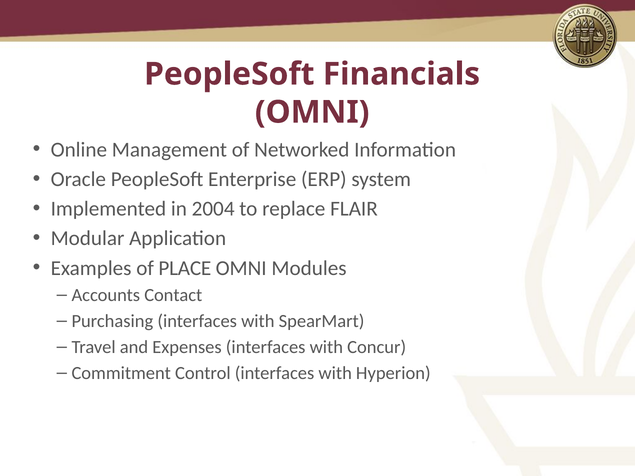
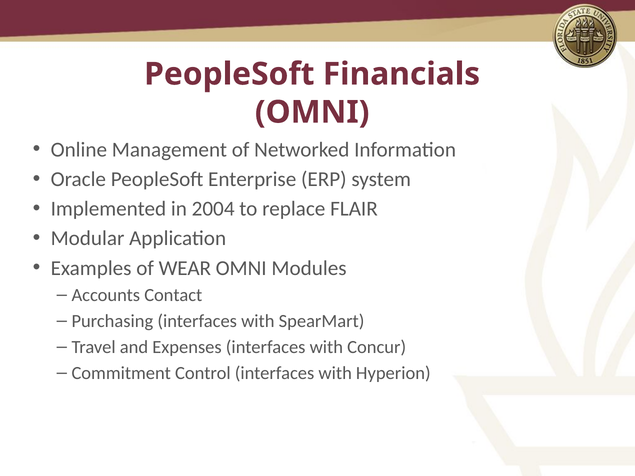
PLACE: PLACE -> WEAR (185, 268)
